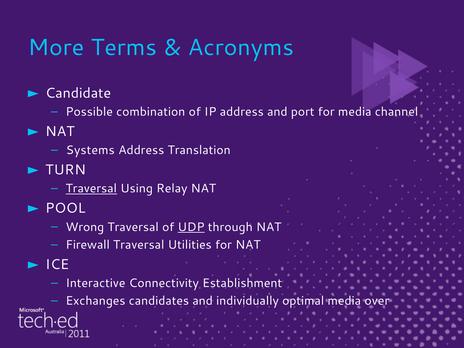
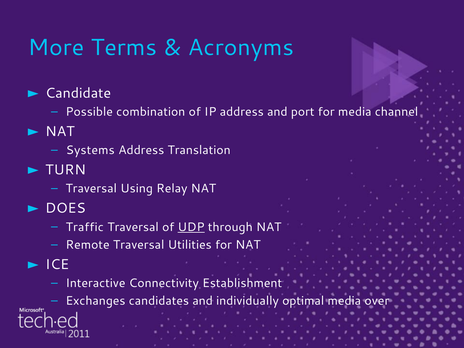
Traversal underline: present -> none (91, 189)
POOL: POOL -> DOES (65, 208)
Wrong: Wrong -> Traffic (85, 227)
Firewall: Firewall -> Remote (88, 245)
